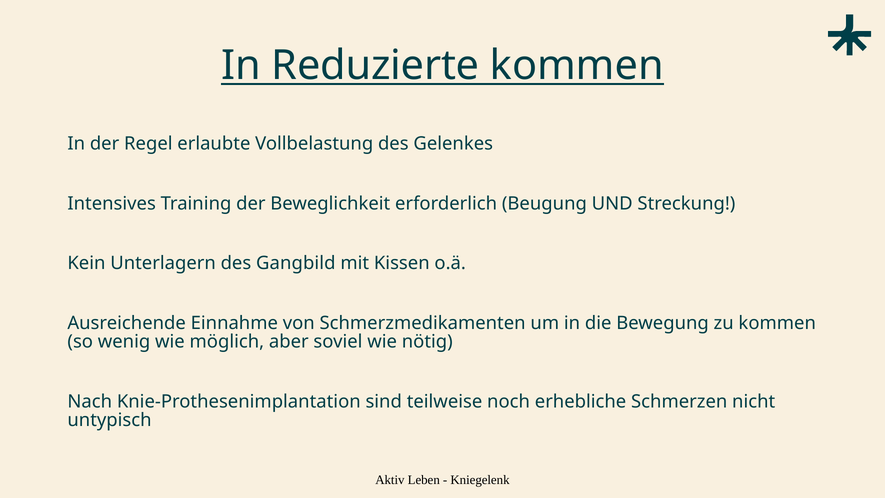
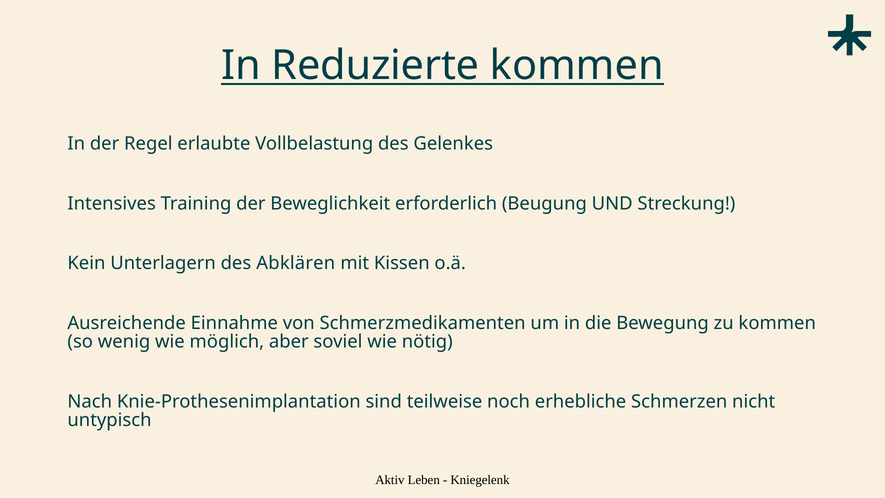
Gangbild: Gangbild -> Abklären (296, 263)
